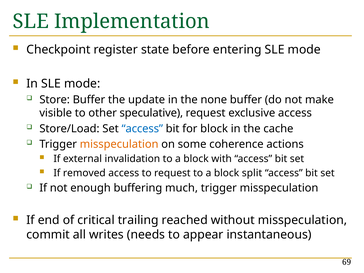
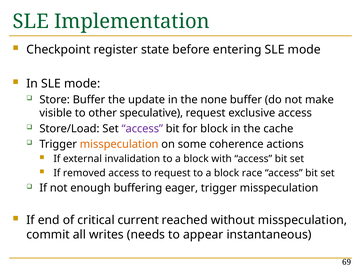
access colour: blue -> purple (142, 129)
split: split -> race (252, 173)
much: much -> eager (182, 188)
trailing: trailing -> current (138, 220)
